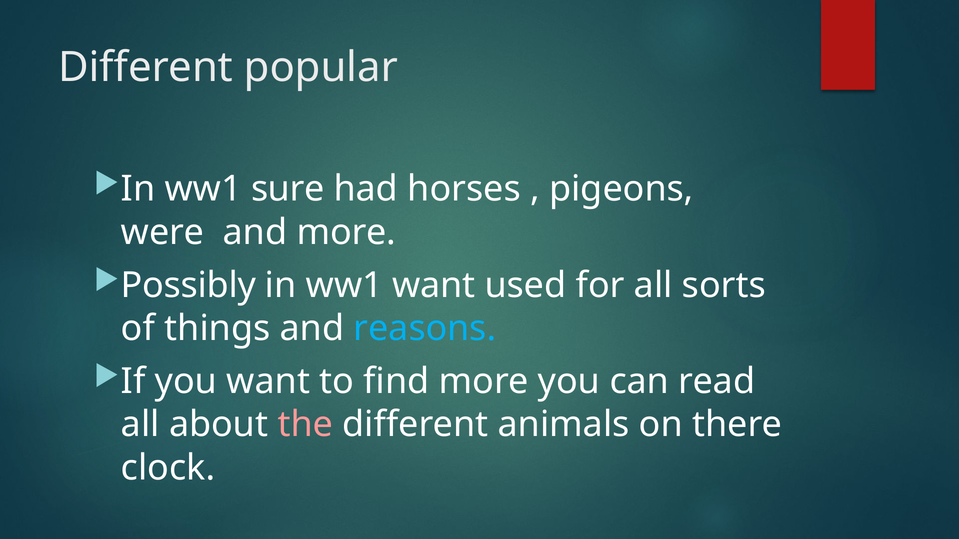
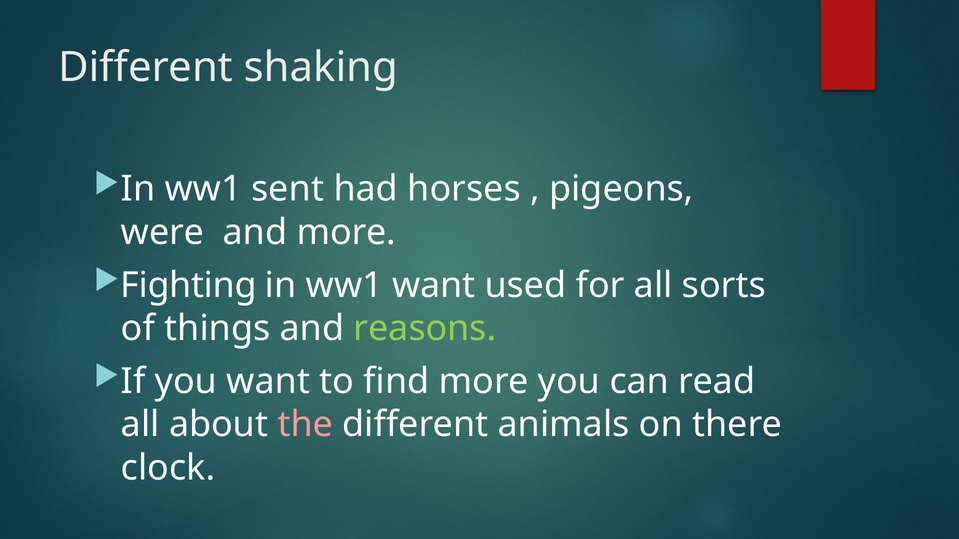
popular: popular -> shaking (321, 67)
sure: sure -> sent (288, 189)
Possibly: Possibly -> Fighting (188, 285)
reasons colour: light blue -> light green (425, 329)
